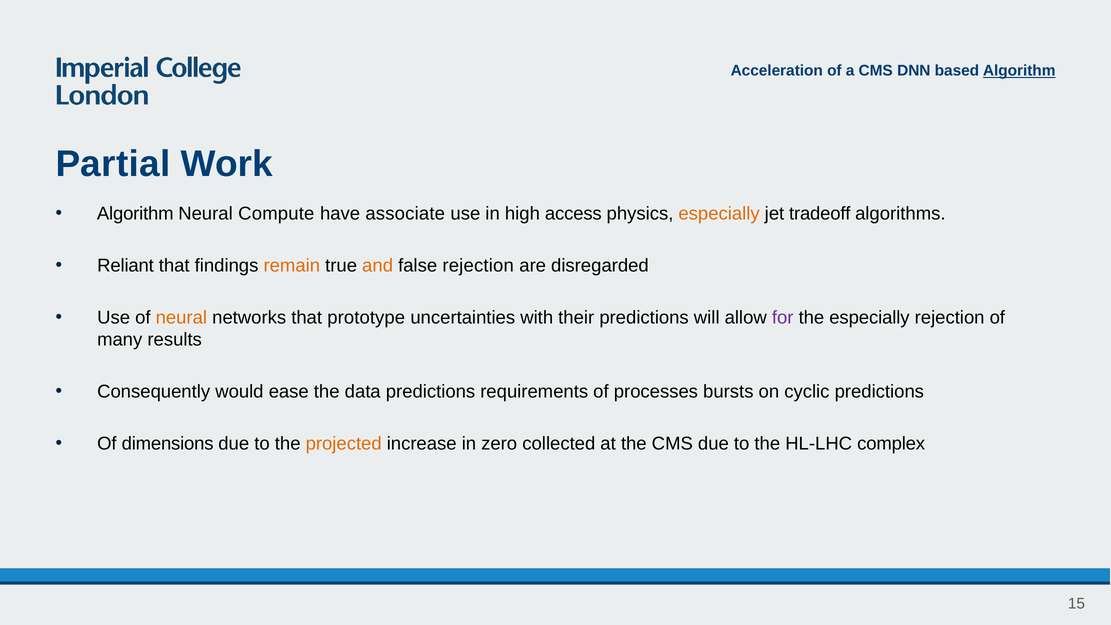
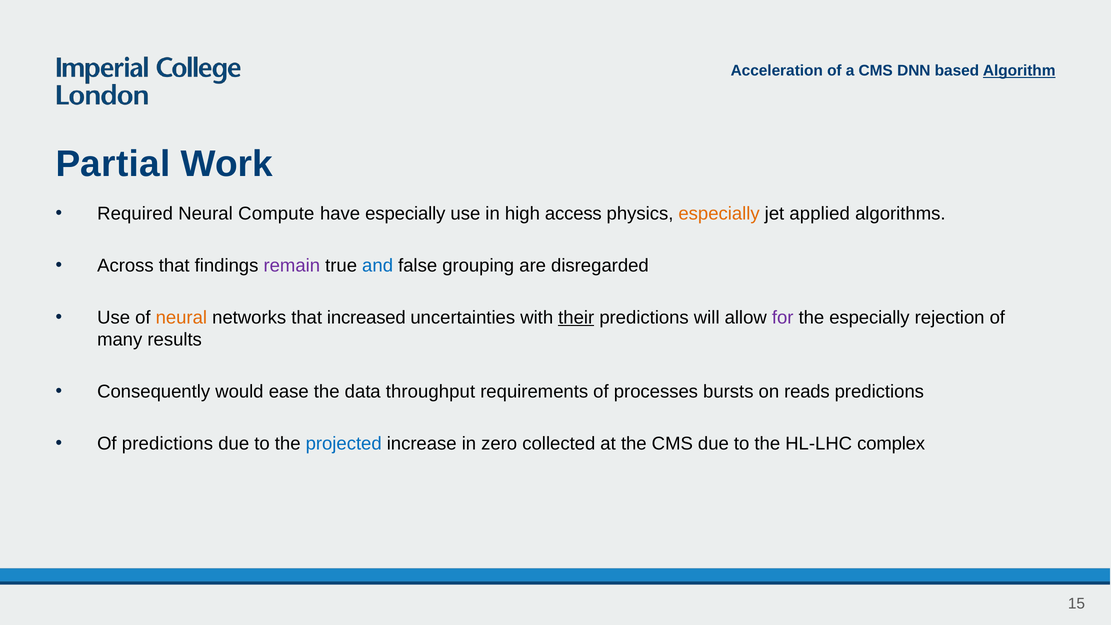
Algorithm: Algorithm -> Required (135, 214)
have associate: associate -> especially (405, 214)
tradeoff: tradeoff -> applied (820, 214)
Reliant: Reliant -> Across (125, 266)
remain colour: orange -> purple (292, 266)
and colour: orange -> blue (378, 266)
false rejection: rejection -> grouping (478, 266)
prototype: prototype -> increased (366, 318)
their underline: none -> present (576, 318)
data predictions: predictions -> throughput (430, 392)
cyclic: cyclic -> reads (807, 392)
Of dimensions: dimensions -> predictions (167, 444)
projected colour: orange -> blue (344, 444)
